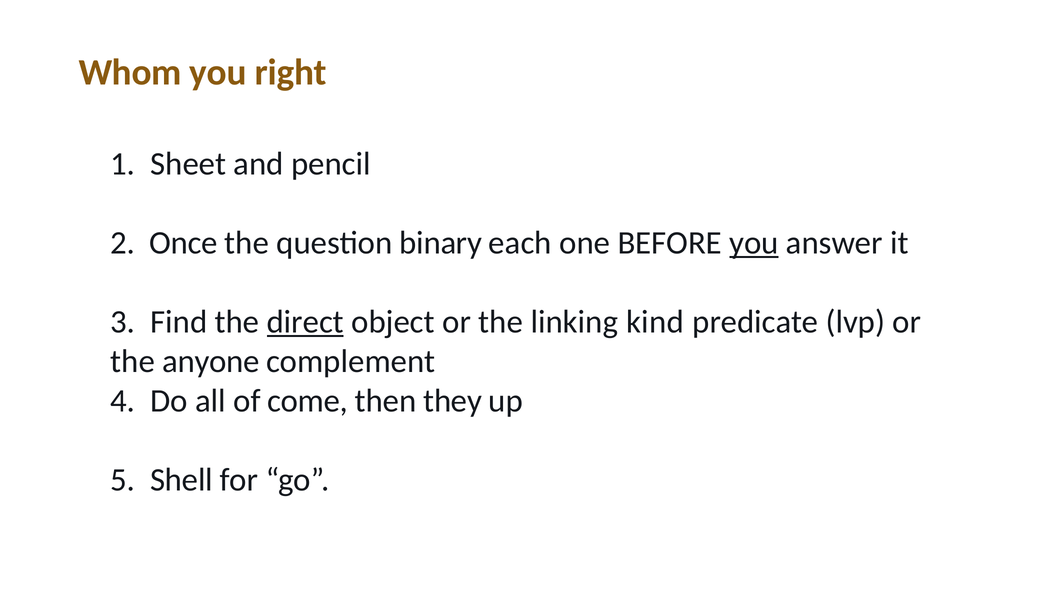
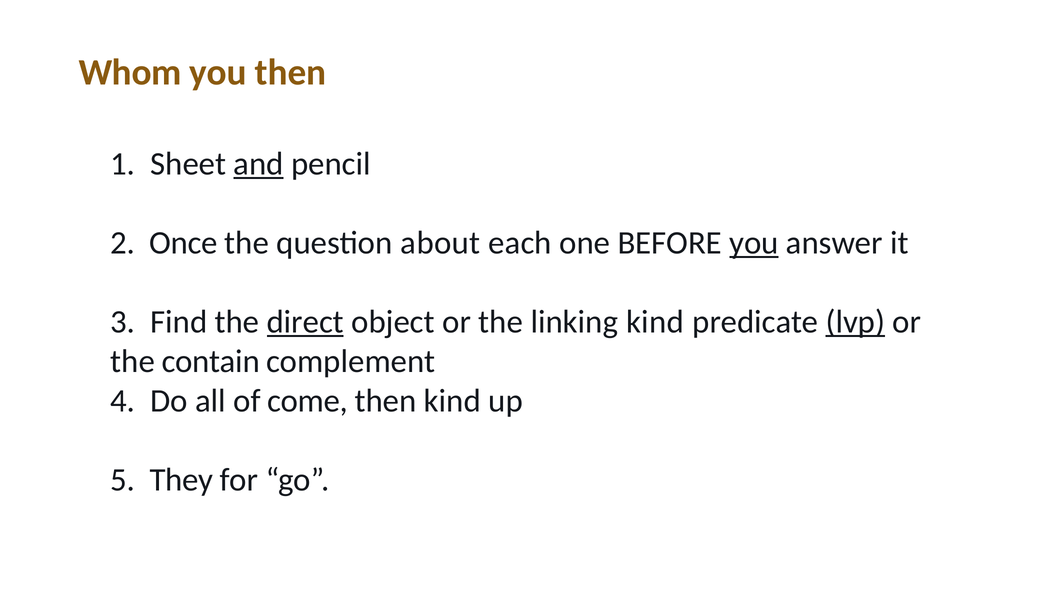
you right: right -> then (291, 72)
and underline: none -> present (259, 164)
binary: binary -> about (440, 243)
lvp underline: none -> present (855, 322)
anyone: anyone -> contain (211, 362)
then they: they -> kind (452, 401)
Shell: Shell -> They (182, 480)
